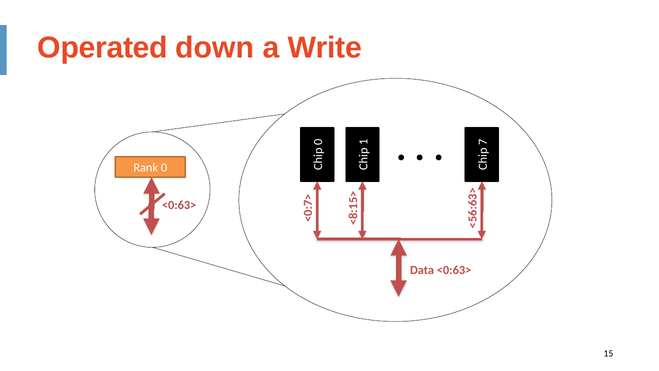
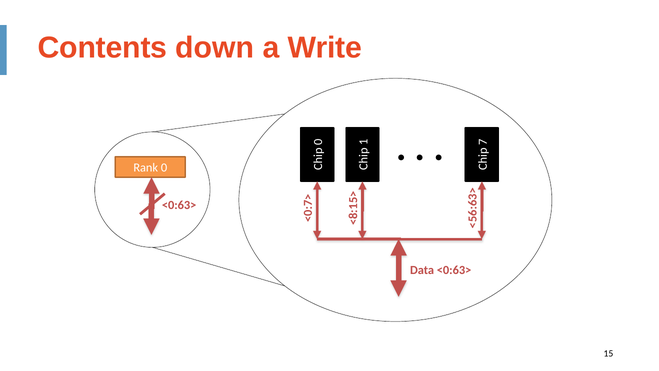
Operated: Operated -> Contents (103, 48)
